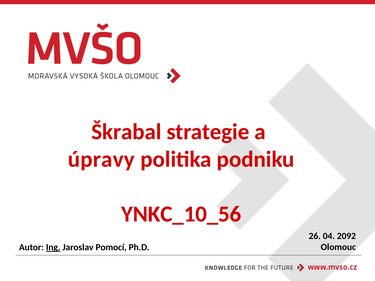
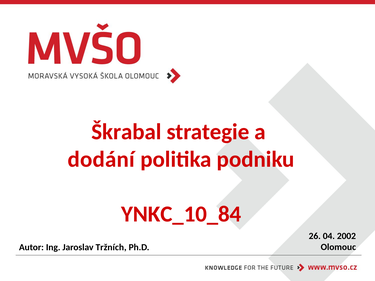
úpravy: úpravy -> dodání (101, 159)
YNKC_10_56: YNKC_10_56 -> YNKC_10_84 (181, 214)
2092: 2092 -> 2002 (346, 236)
Ing underline: present -> none (53, 248)
Pomocí: Pomocí -> Tržních (111, 248)
